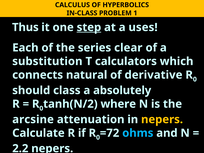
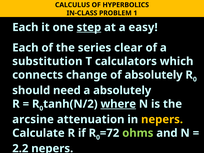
Thus: Thus -> Each (25, 27)
uses: uses -> easy (143, 27)
natural: natural -> change (87, 75)
of derivative: derivative -> absolutely (154, 75)
class: class -> need (67, 90)
where underline: none -> present (118, 104)
ohms colour: light blue -> light green (138, 133)
